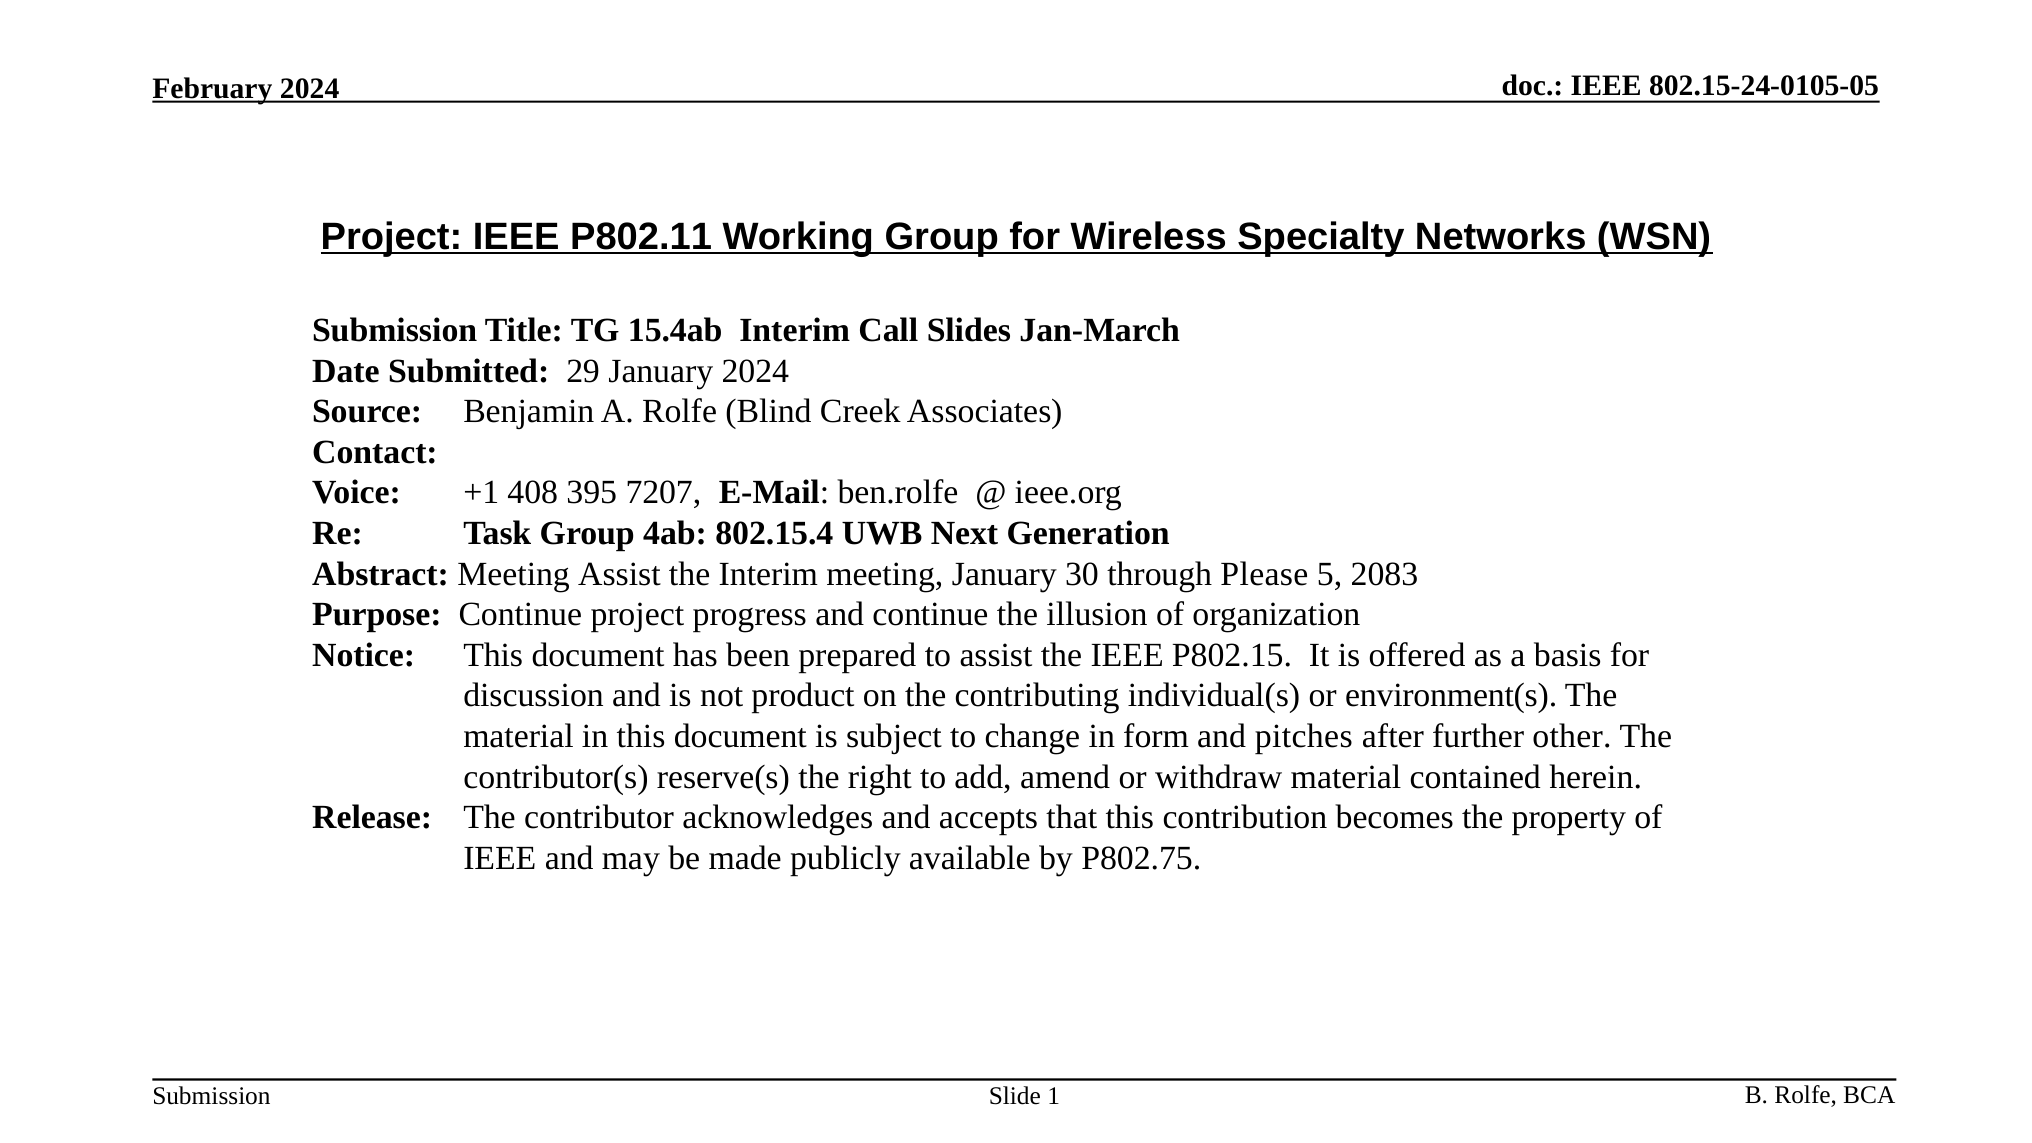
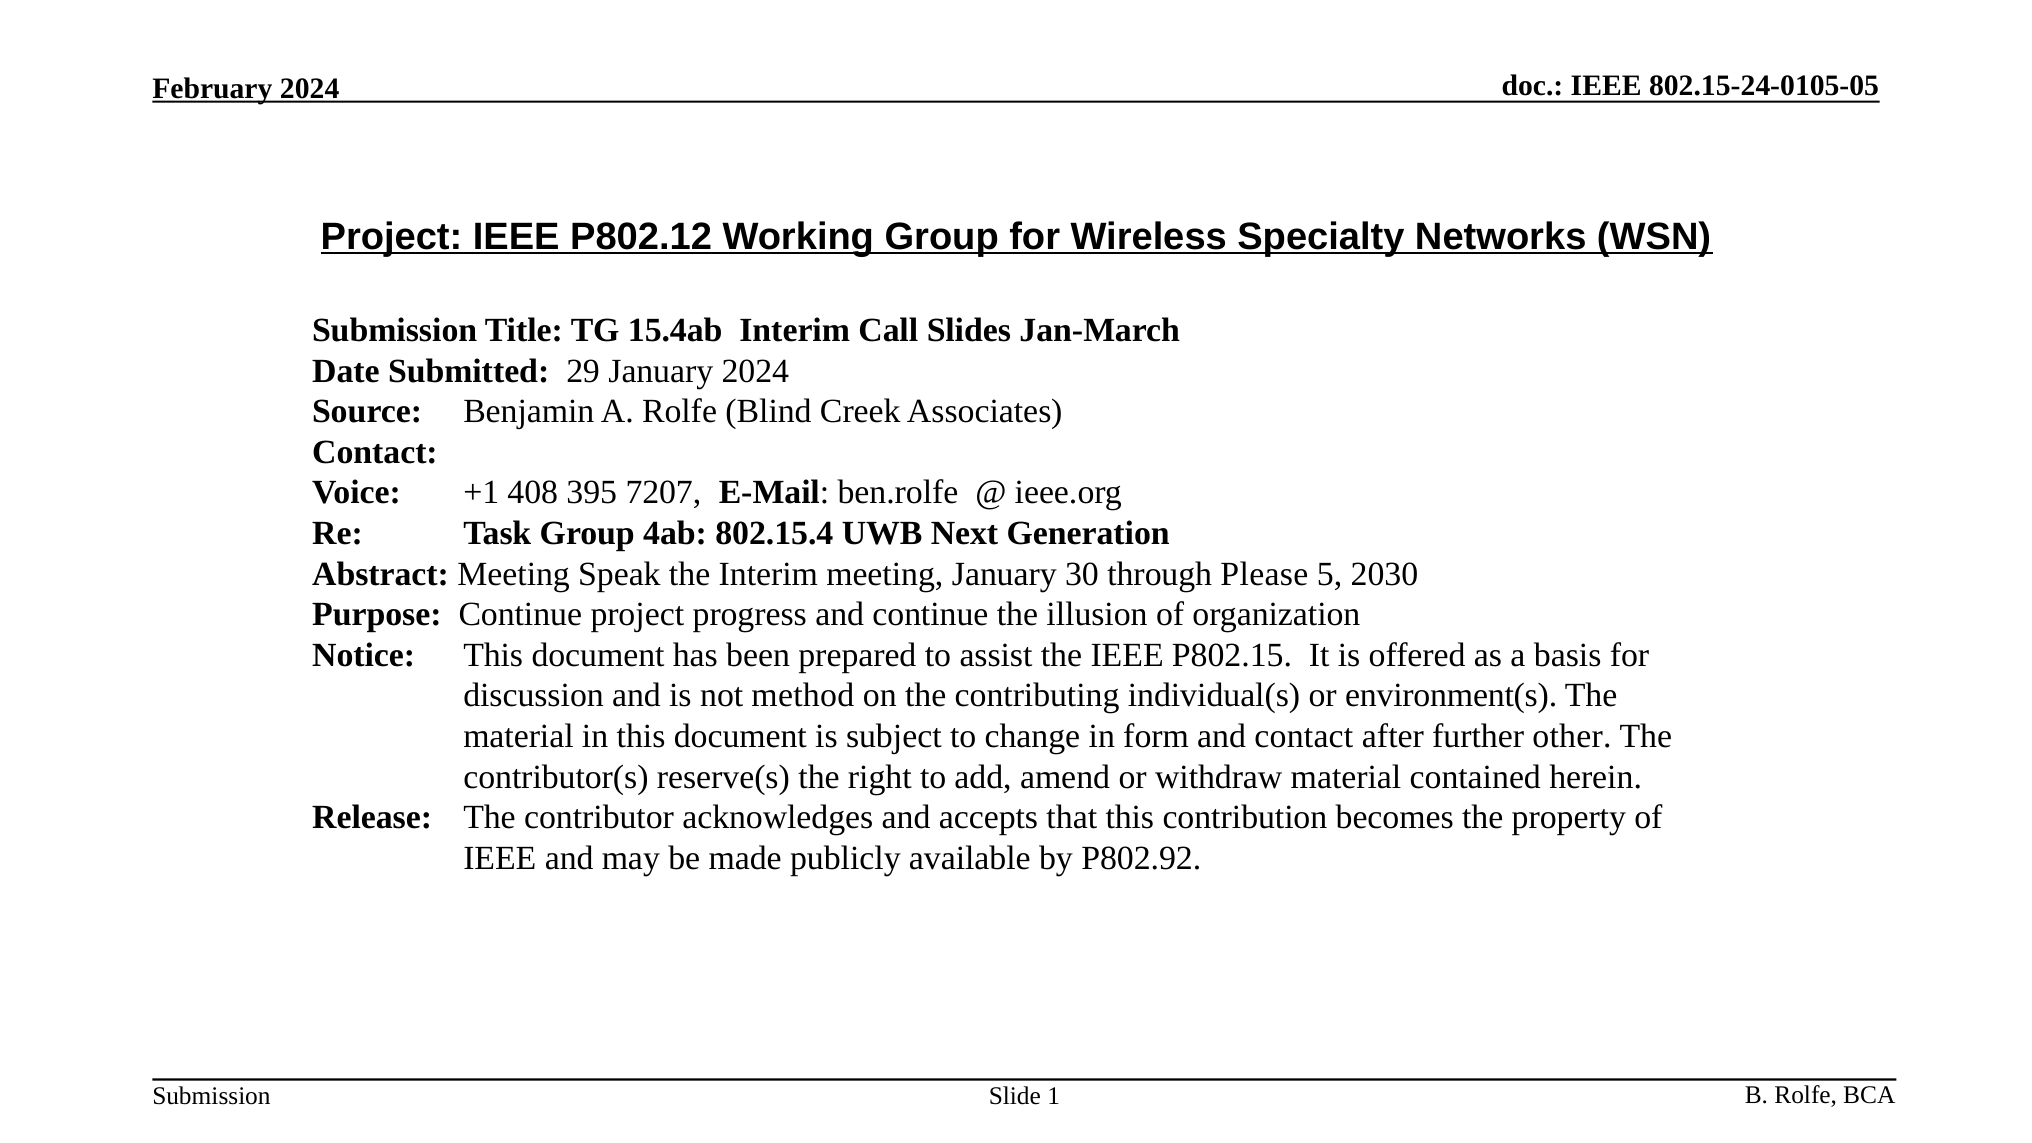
P802.11: P802.11 -> P802.12 (641, 237)
Meeting Assist: Assist -> Speak (619, 574)
2083: 2083 -> 2030 (1384, 574)
product: product -> method (803, 696)
and pitches: pitches -> contact (1304, 736)
P802.75: P802.75 -> P802.92 (1141, 858)
